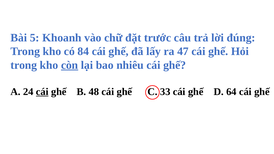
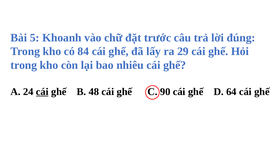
47: 47 -> 29 (183, 51)
còn underline: present -> none (70, 65)
33: 33 -> 90 (165, 92)
